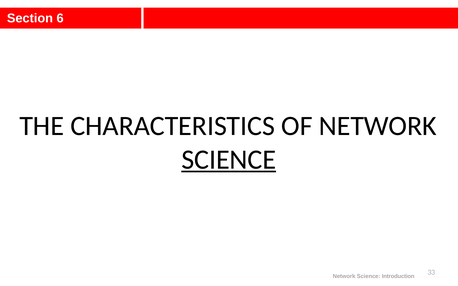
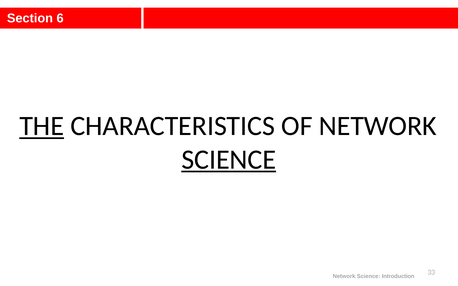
THE underline: none -> present (42, 126)
